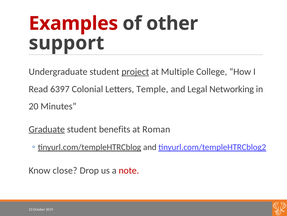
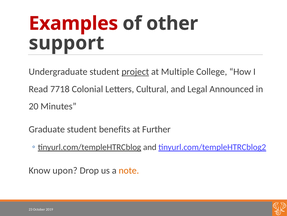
6397: 6397 -> 7718 (60, 89)
Temple: Temple -> Cultural (152, 89)
Networking: Networking -> Announced (232, 89)
Graduate underline: present -> none (47, 129)
Roman: Roman -> Further (156, 129)
close: close -> upon (65, 170)
note colour: red -> orange (129, 170)
